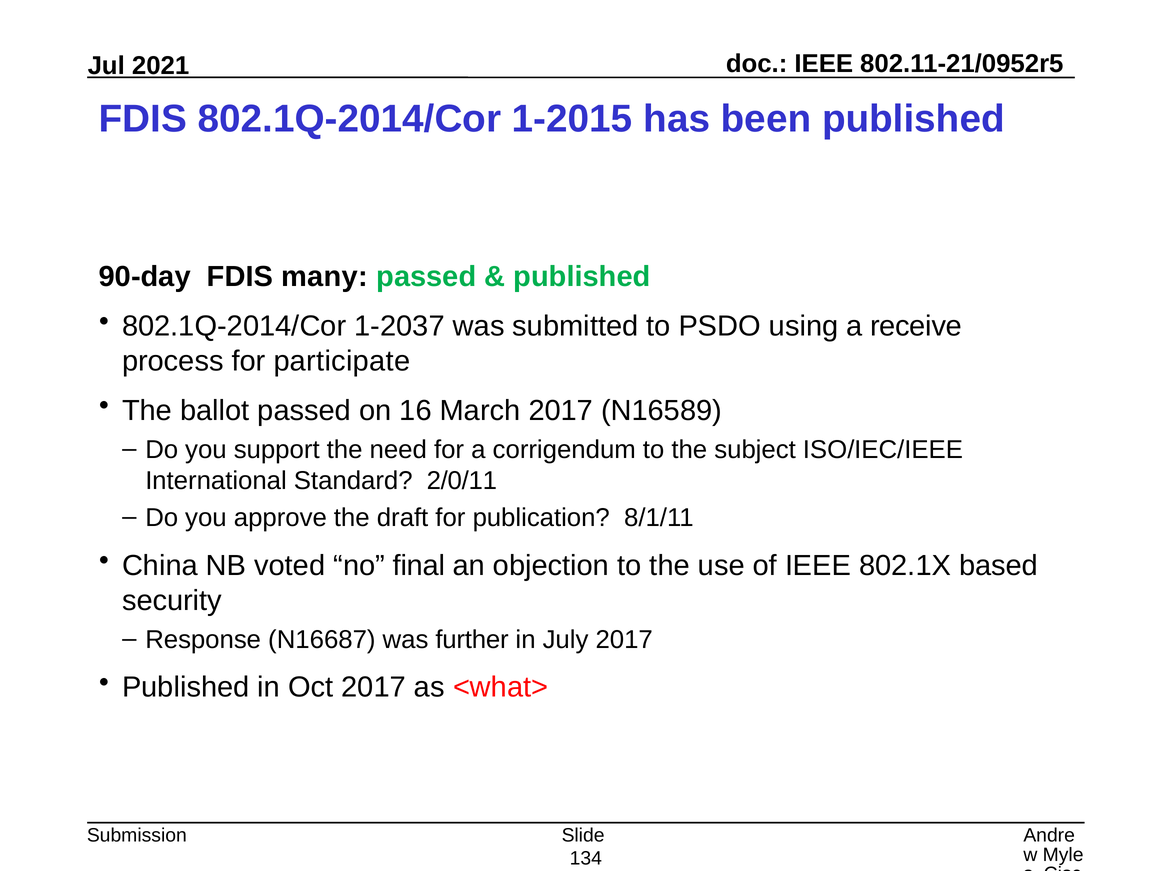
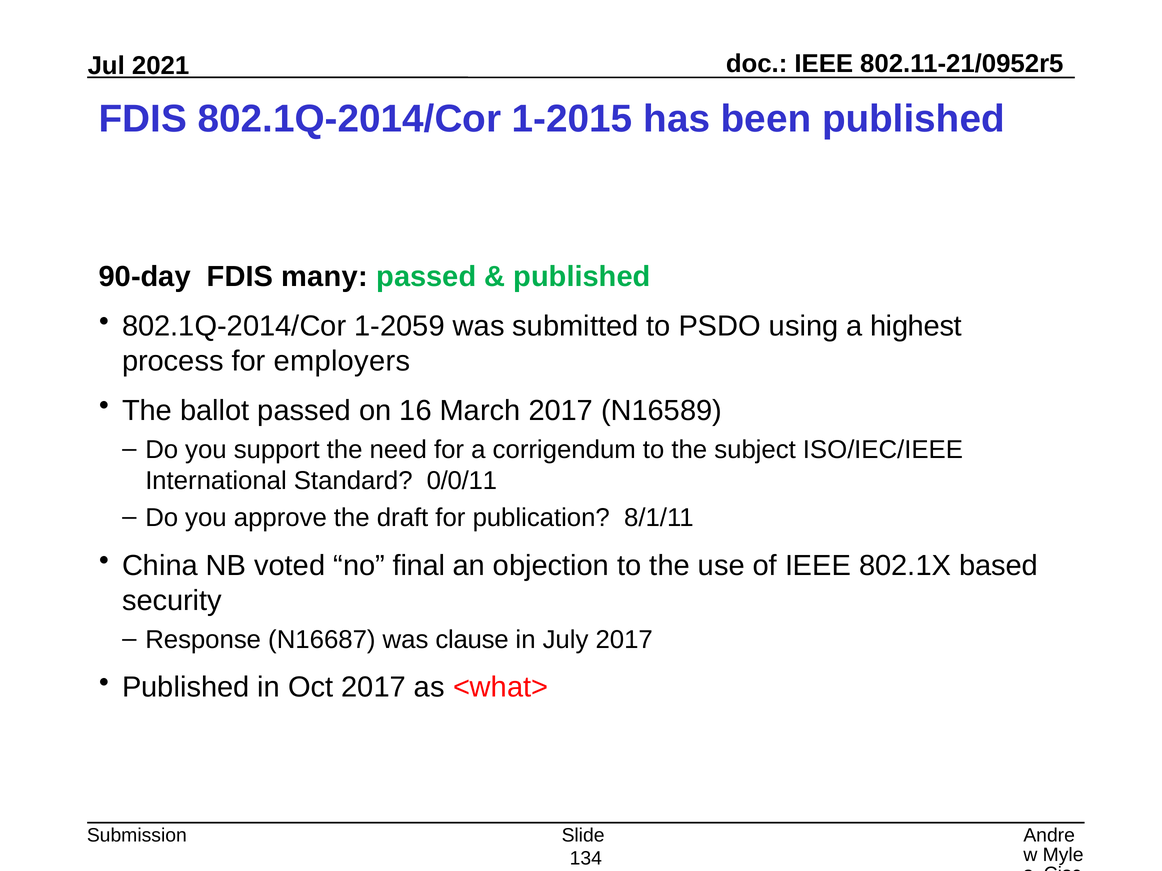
1-2037: 1-2037 -> 1-2059 (400, 326)
receive: receive -> highest (916, 326)
participate: participate -> employers (342, 361)
2/0/11: 2/0/11 -> 0/0/11 (462, 481)
further: further -> clause (472, 640)
